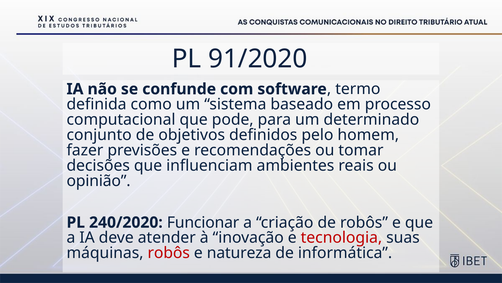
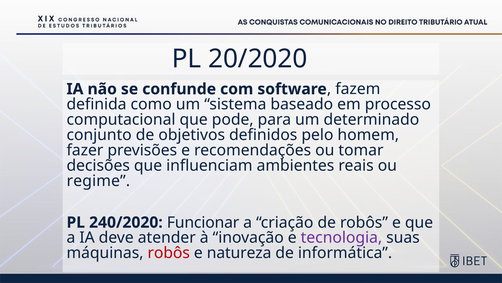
91/2020: 91/2020 -> 20/2020 (258, 59)
termo: termo -> fazem (358, 89)
opinião: opinião -> regime (98, 180)
tecnologia colour: red -> purple (341, 237)
